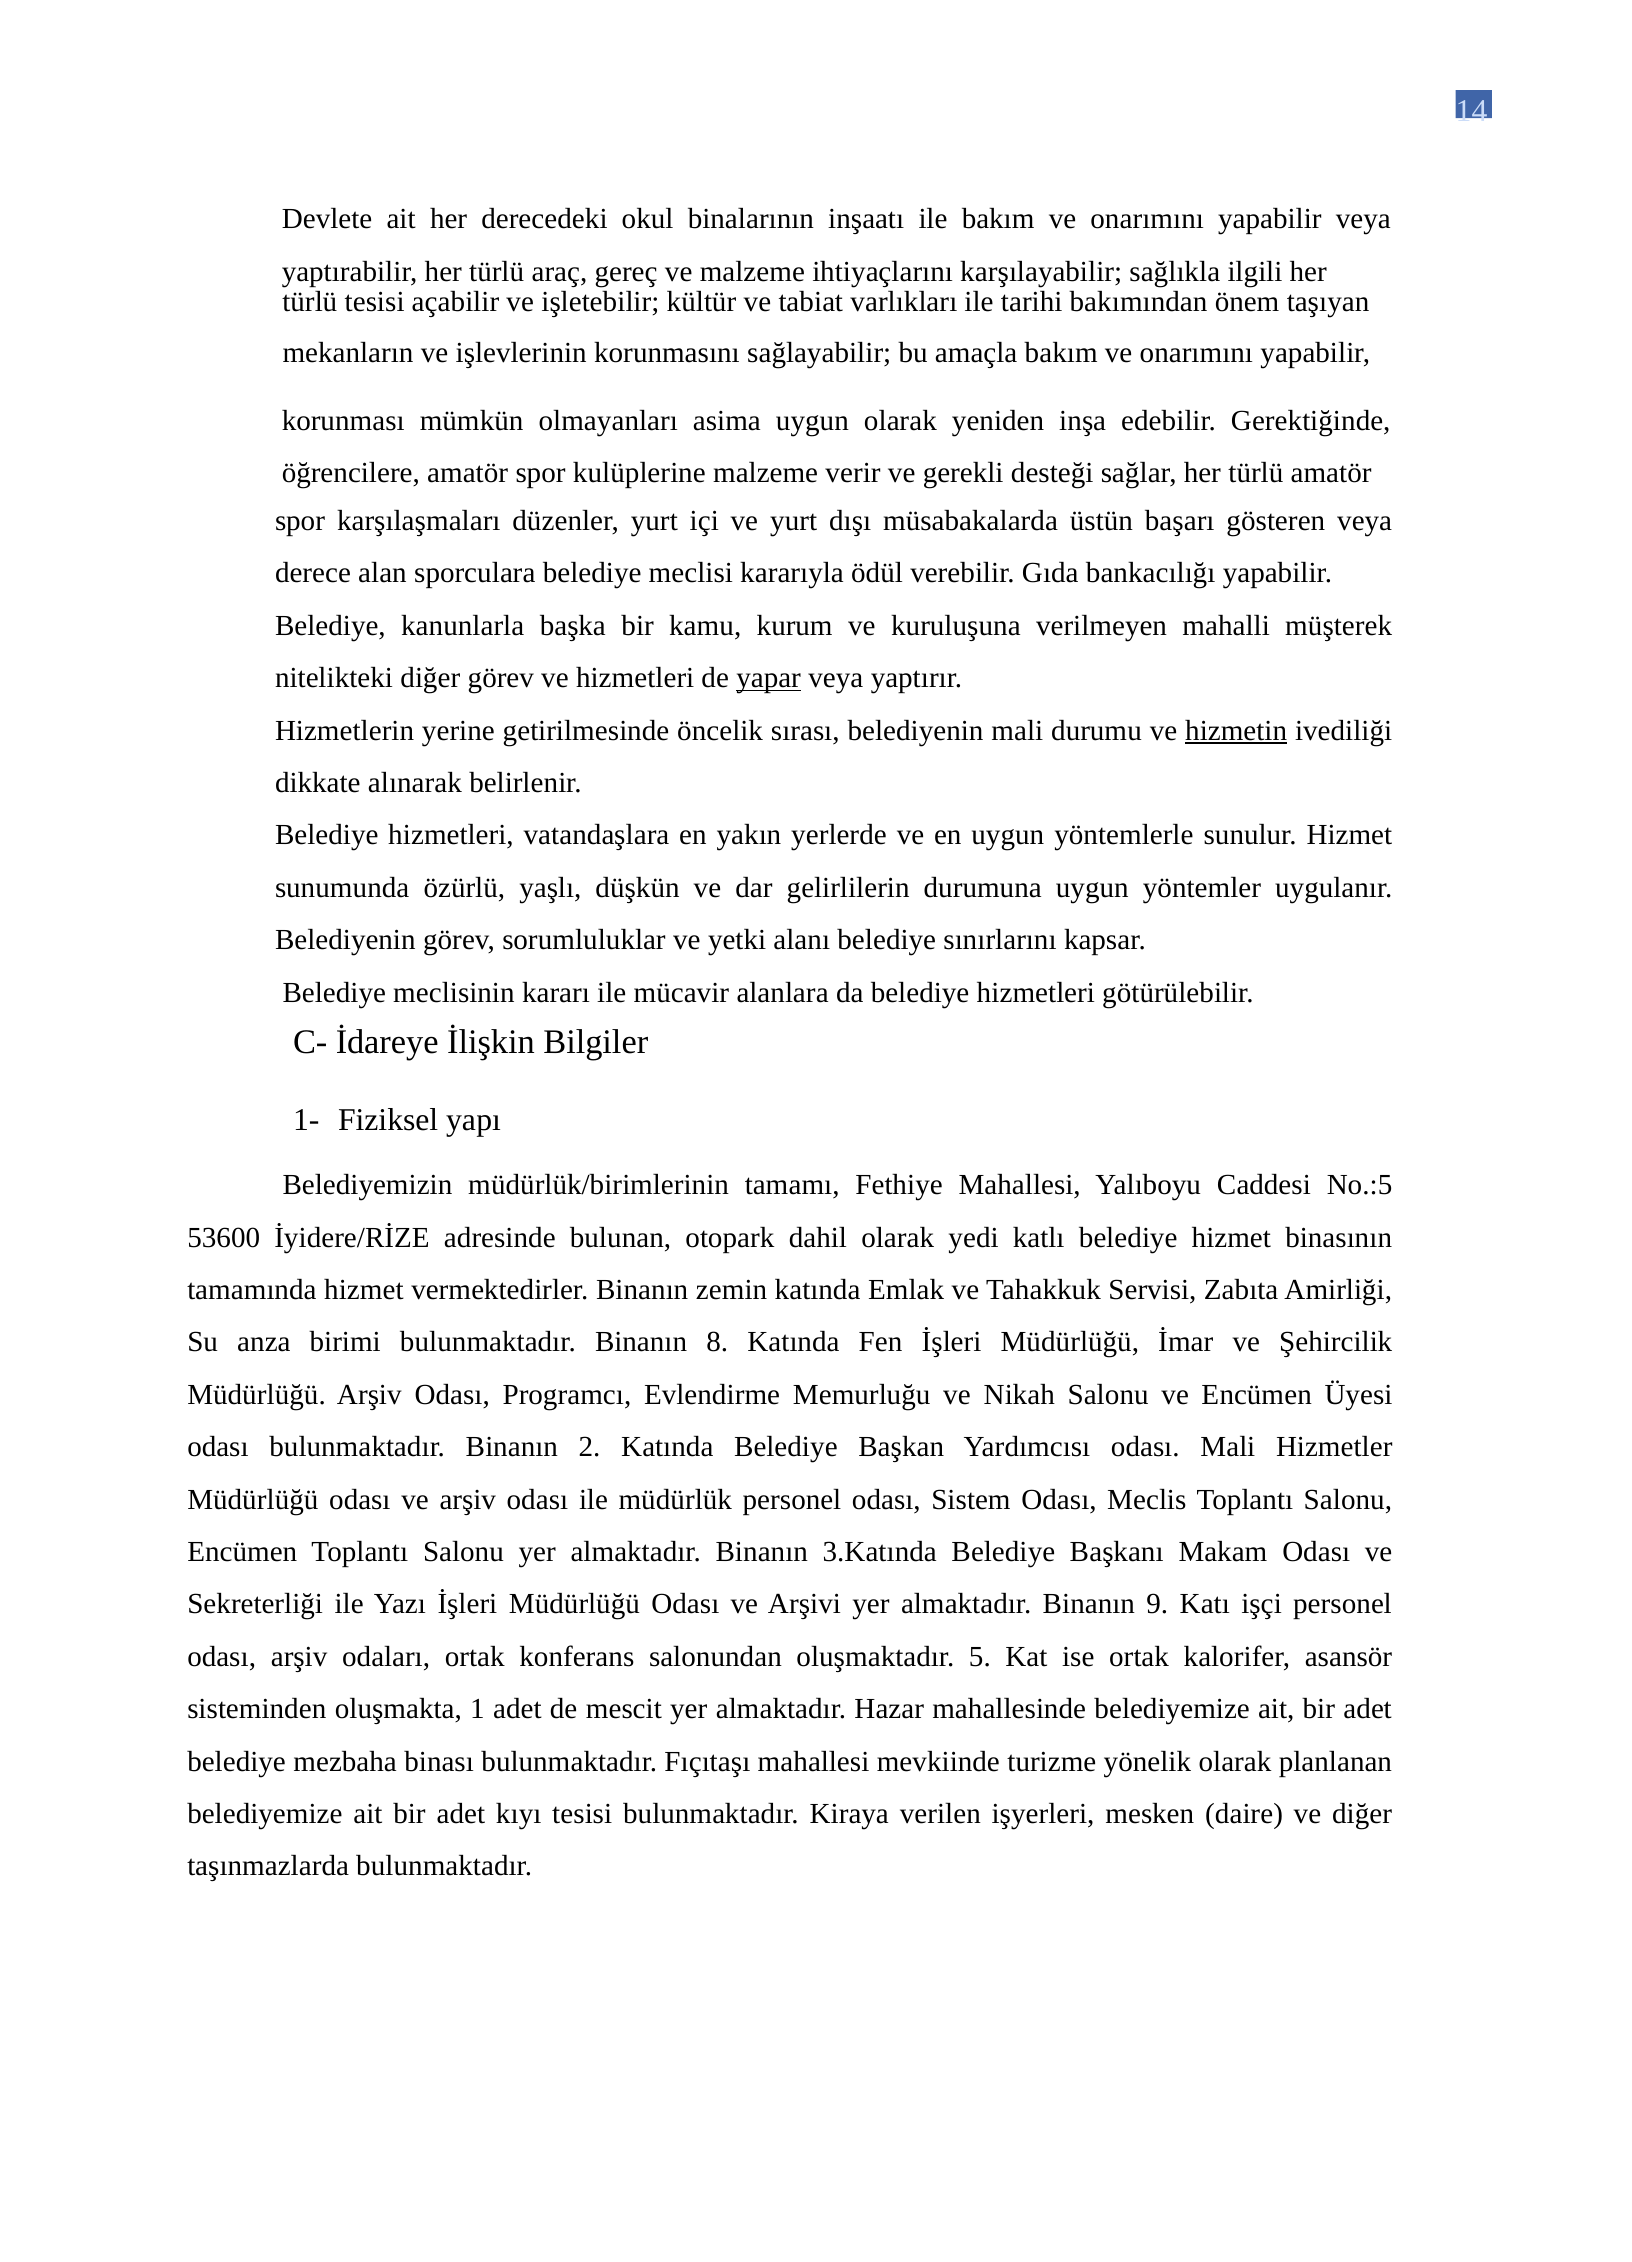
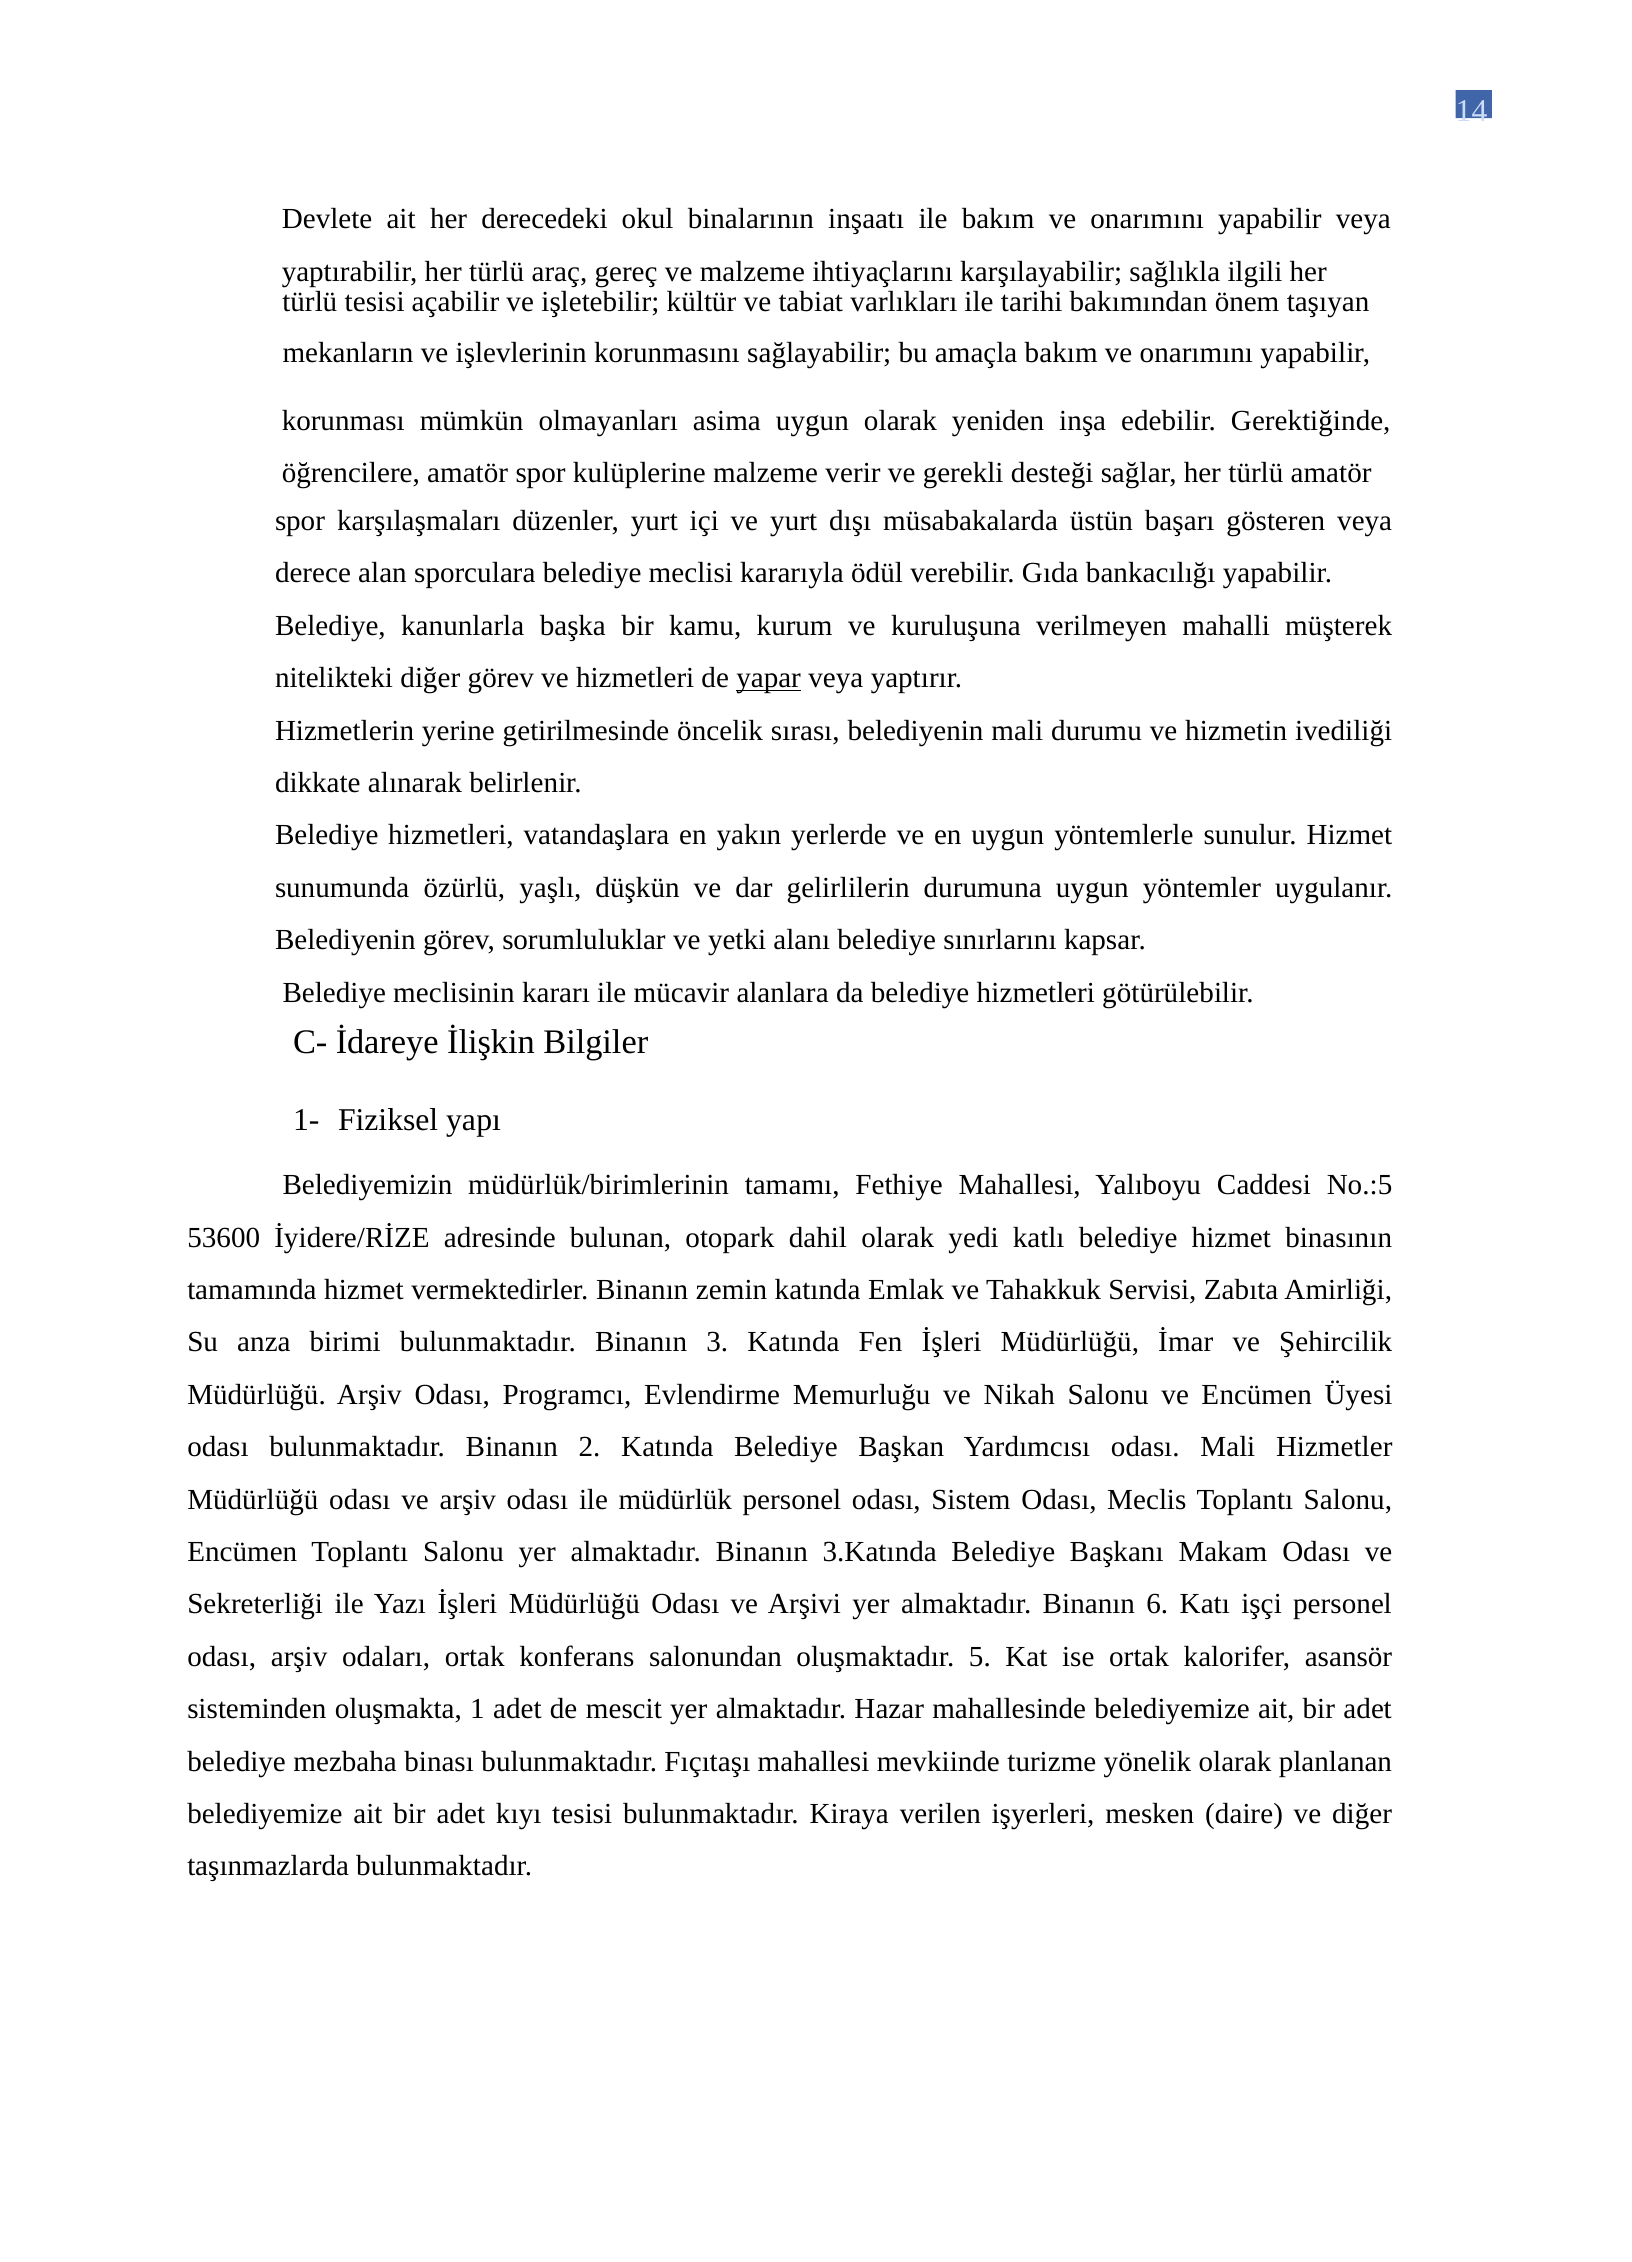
hizmetin underline: present -> none (1236, 730)
8: 8 -> 3 (717, 1342)
9: 9 -> 6 (1157, 1604)
